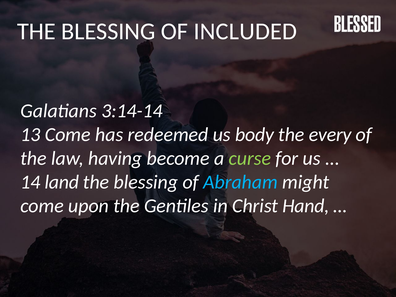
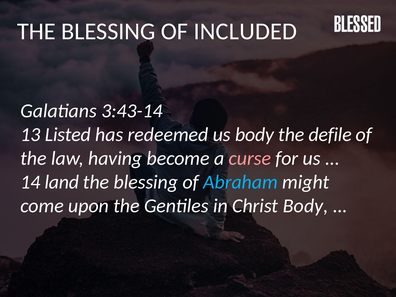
3:14-14: 3:14-14 -> 3:43-14 (132, 111)
13 Come: Come -> Listed (68, 135)
every: every -> defile (330, 135)
curse colour: light green -> pink (250, 158)
Christ Hand: Hand -> Body (306, 206)
